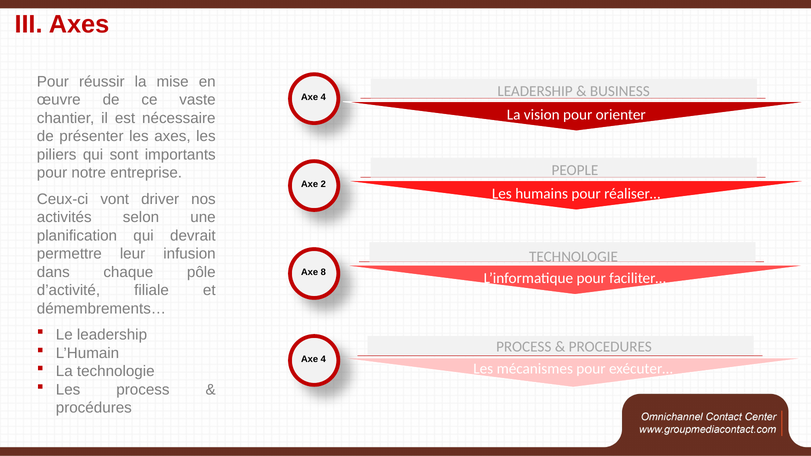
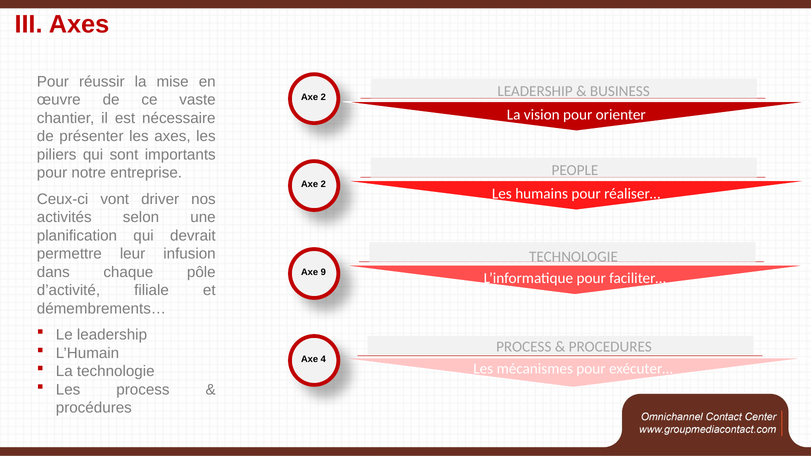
4: 4 -> 2 (323, 97)
8: 8 -> 9 (323, 272)
